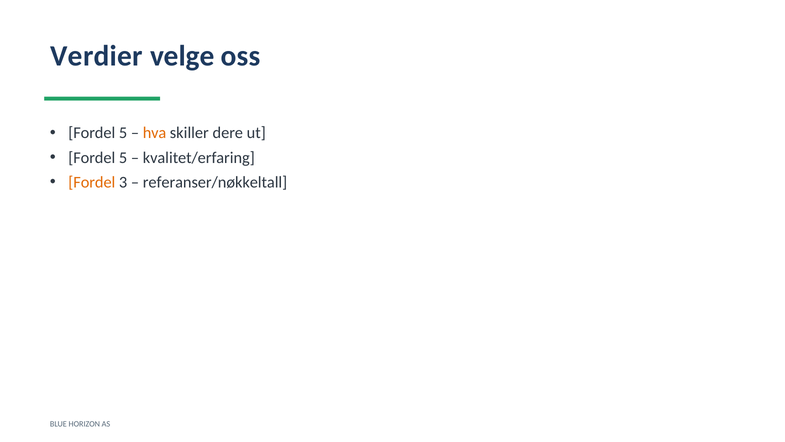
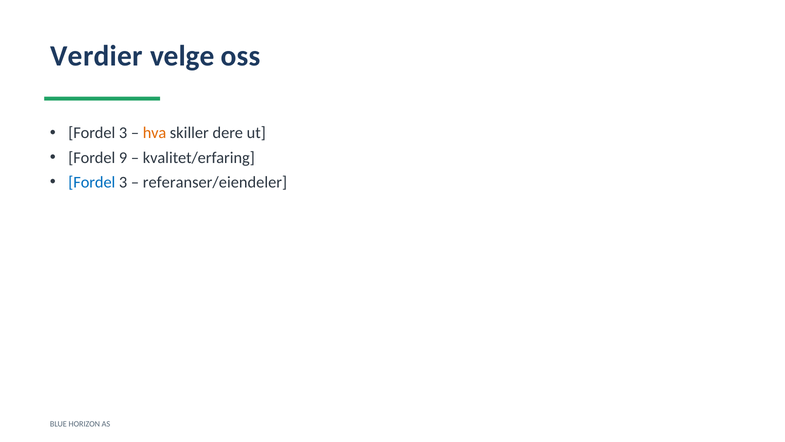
5: 5 -> 3 (123, 133)
5: 5 -> 9 (123, 158)
Fordel colour: orange -> blue (92, 182)
referanser/nøkkeltall: referanser/nøkkeltall -> referanser/eiendeler (215, 182)
